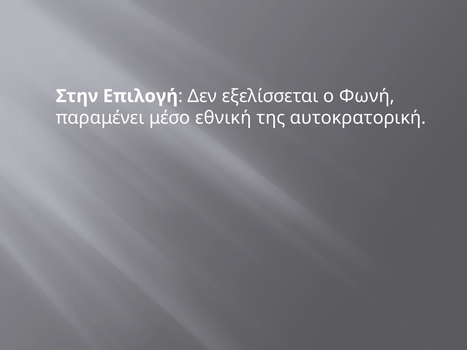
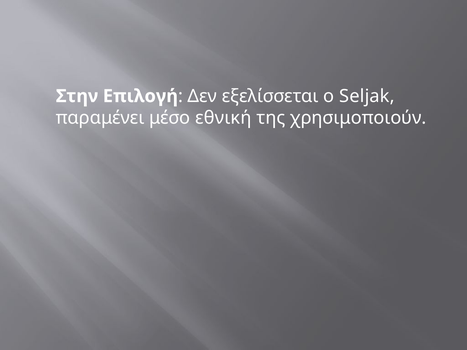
Φωνή: Φωνή -> Seljak (367, 96)
αυτοκρατορική: αυτοκρατορική -> χρησιμοποιούν (358, 118)
